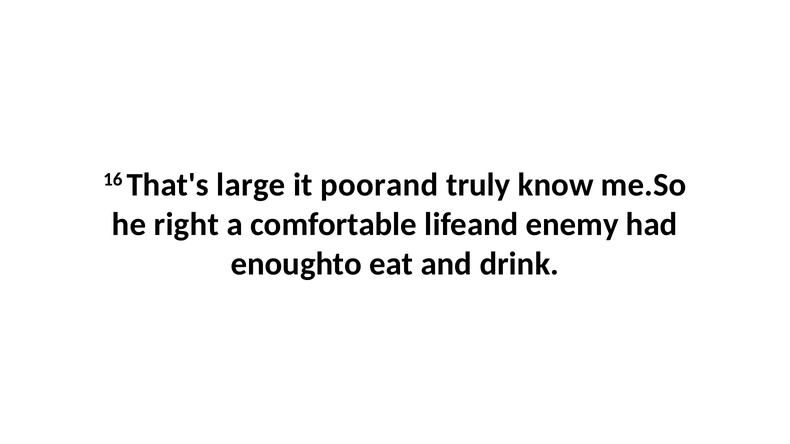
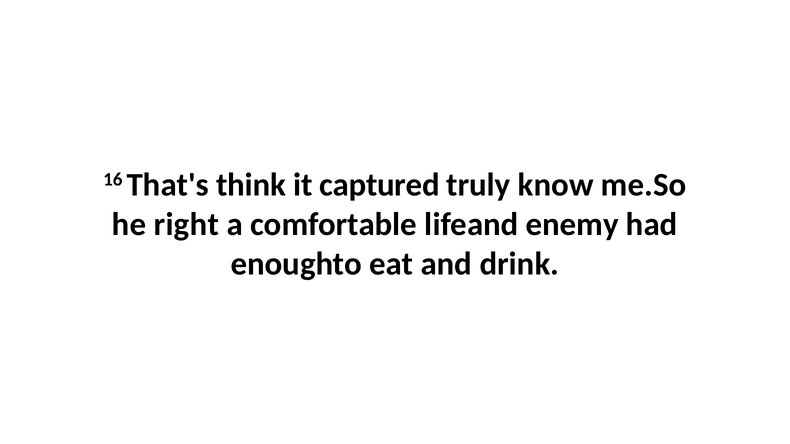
large: large -> think (251, 185)
poorand: poorand -> captured (380, 185)
